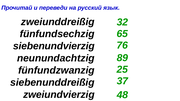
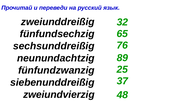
siebenundvierzig: siebenundvierzig -> sechsunddreißig (54, 46)
